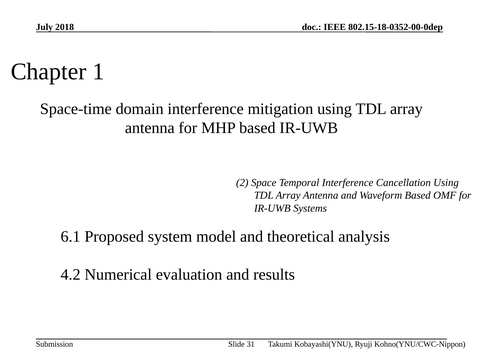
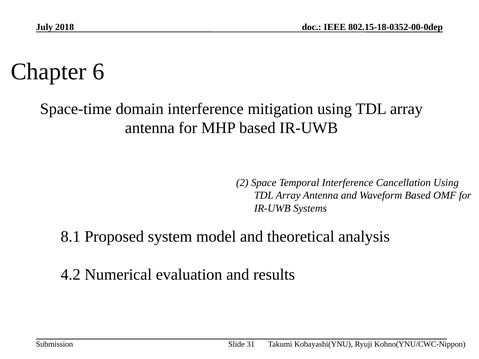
1: 1 -> 6 (98, 72)
6.1: 6.1 -> 8.1 (71, 237)
